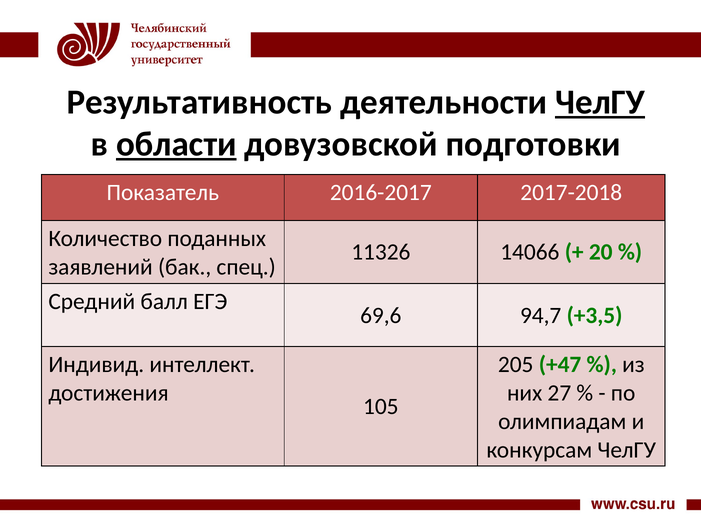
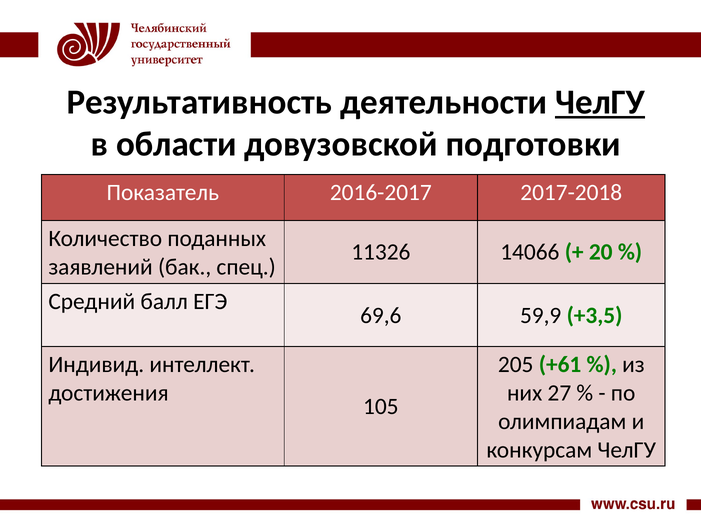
области underline: present -> none (176, 144)
94,7: 94,7 -> 59,9 (541, 315)
+47: +47 -> +61 (560, 364)
